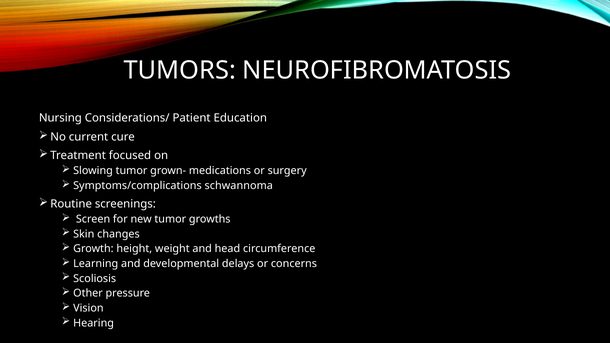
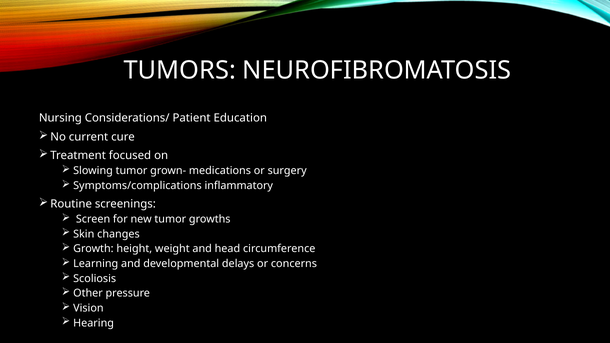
schwannoma: schwannoma -> inflammatory (239, 186)
